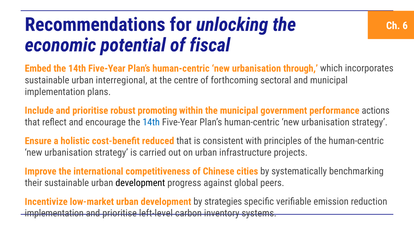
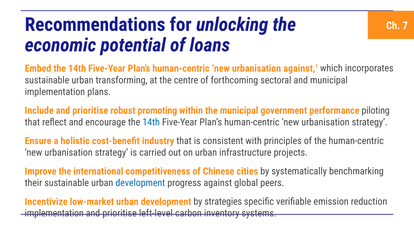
6: 6 -> 7 (405, 26)
fiscal: fiscal -> loans (210, 45)
urbanisation through: through -> against (300, 68)
interregional: interregional -> transforming (122, 80)
actions: actions -> piloting (376, 110)
reduced: reduced -> industry (158, 141)
development colour: black -> blue (140, 183)
